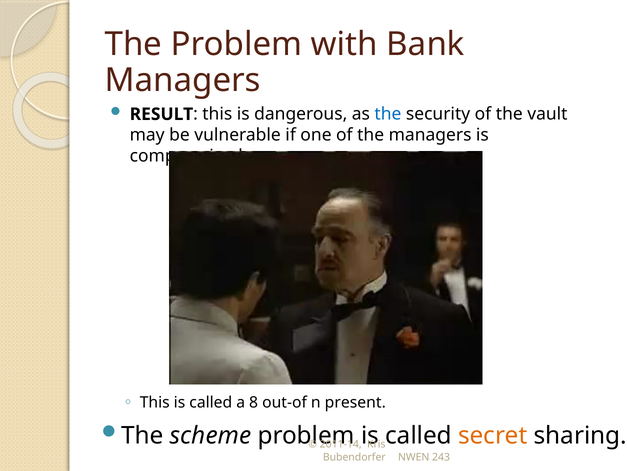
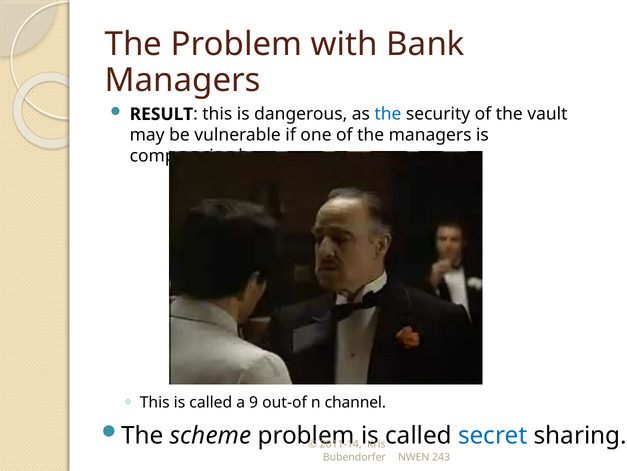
8: 8 -> 9 (254, 402)
present: present -> channel (355, 402)
secret colour: orange -> blue (493, 435)
